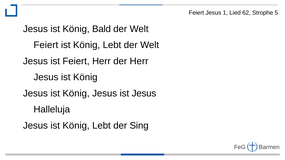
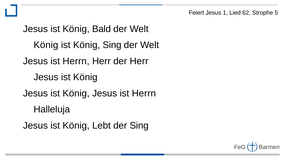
Feiert: Feiert -> König (46, 45)
Lebt: Lebt -> Sing (112, 45)
Feiert: Feiert -> Herrn (76, 61)
König Jesus ist Jesus: Jesus -> Herrn (144, 94)
